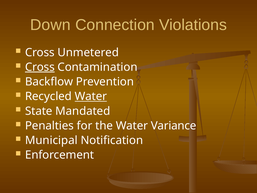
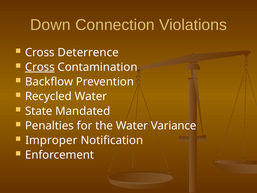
Unmetered: Unmetered -> Deterrence (88, 52)
Water underline: present -> none (91, 96)
Municipal: Municipal -> Improper (51, 140)
